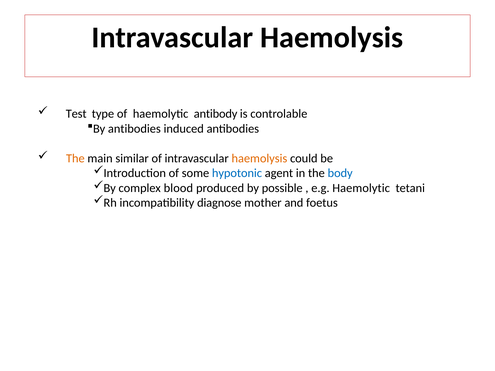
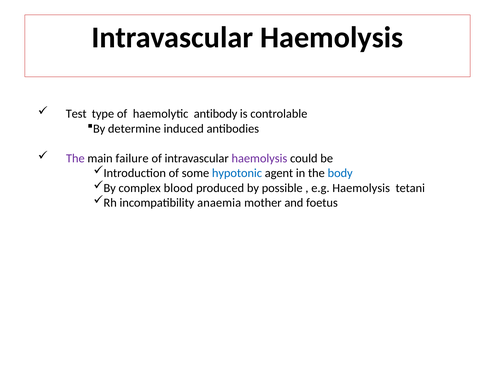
By antibodies: antibodies -> determine (134, 129)
The colour: orange -> purple (75, 158)
similar: similar -> failure (132, 158)
haemolysis colour: orange -> purple (259, 158)
e.g Haemolytic: Haemolytic -> Haemolysis (361, 188)
diagnose: diagnose -> anaemia (219, 203)
